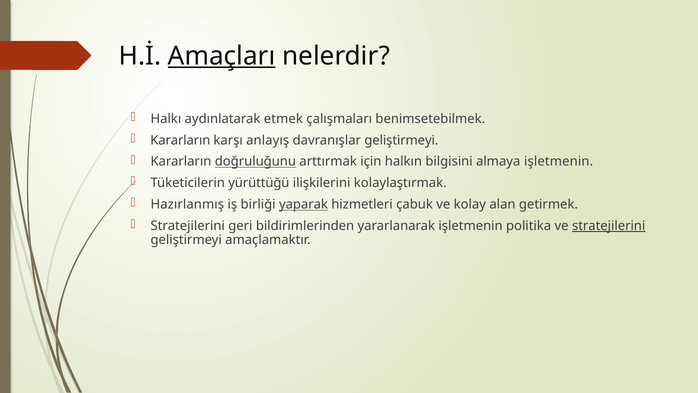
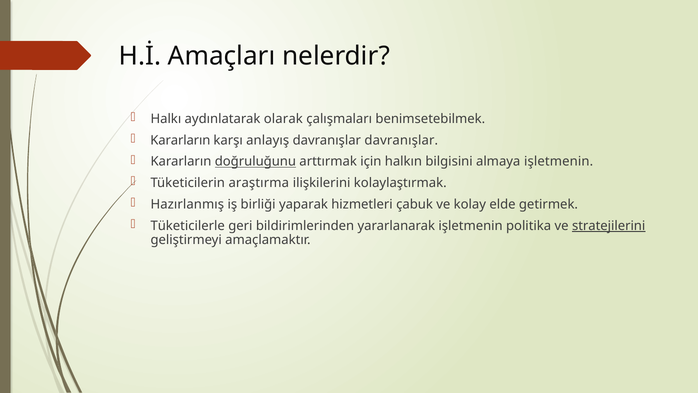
Amaçları underline: present -> none (222, 56)
etmek: etmek -> olarak (283, 119)
davranışlar geliştirmeyi: geliştirmeyi -> davranışlar (401, 140)
yürüttüğü: yürüttüğü -> araştırma (259, 183)
yaparak underline: present -> none (303, 204)
alan: alan -> elde (502, 204)
Stratejilerini: Stratejilerini -> Tüketicilerle (188, 226)
